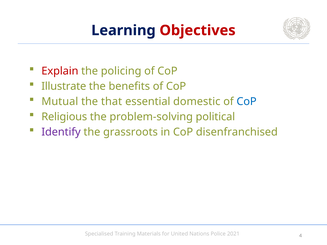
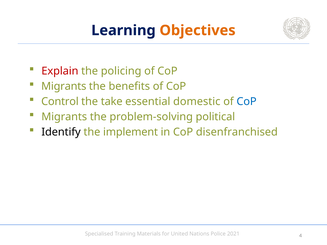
Objectives colour: red -> orange (198, 30)
Illustrate: Illustrate -> Migrants (64, 86)
Mutual: Mutual -> Control (60, 102)
that: that -> take (112, 102)
Religious: Religious -> Migrants (64, 117)
Identify colour: purple -> black (61, 132)
grassroots: grassroots -> implement (131, 132)
